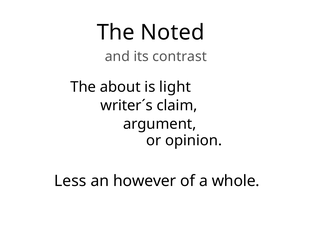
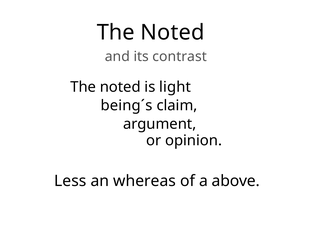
about: about -> noted (120, 87)
writer´s: writer´s -> being´s (126, 106)
however: however -> whereas (145, 181)
whole: whole -> above (236, 181)
